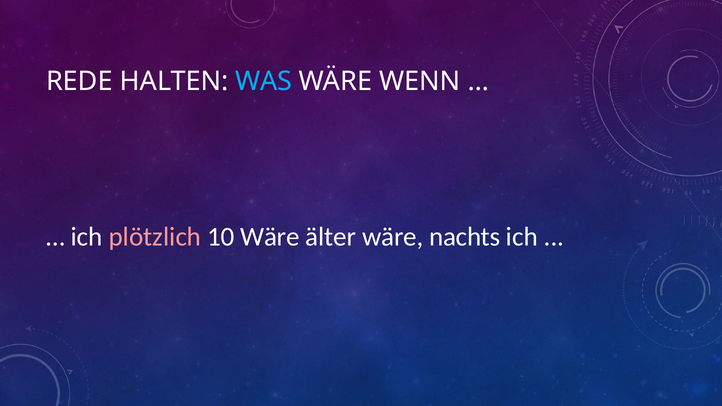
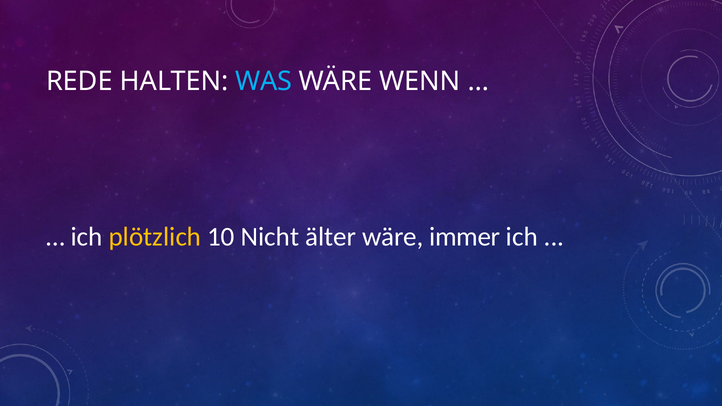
plötzlich colour: pink -> yellow (155, 237)
10 Wäre: Wäre -> Nicht (270, 237)
nachts: nachts -> immer (465, 237)
